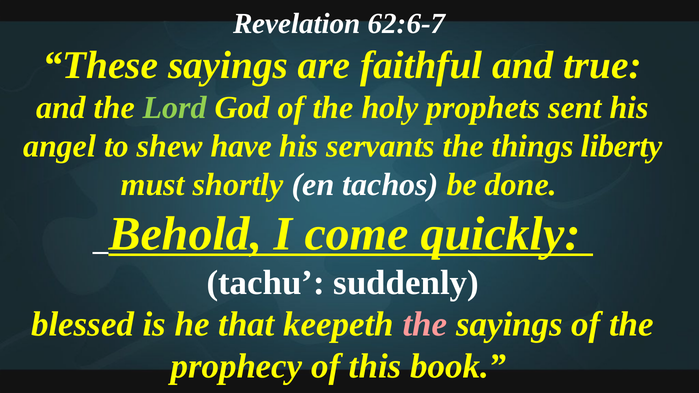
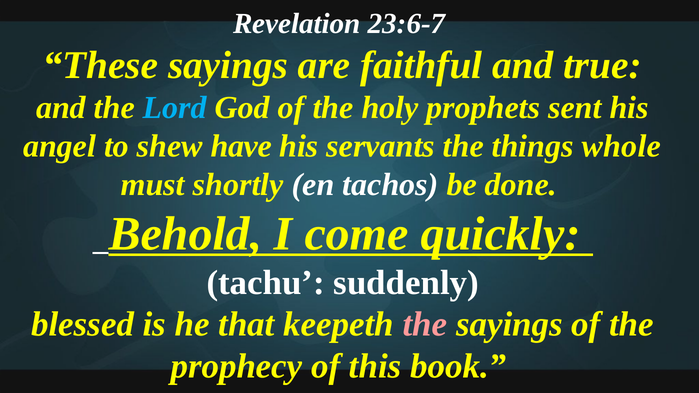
62:6-7: 62:6-7 -> 23:6-7 (407, 24)
Lord colour: light green -> light blue (175, 108)
liberty: liberty -> whole (621, 146)
